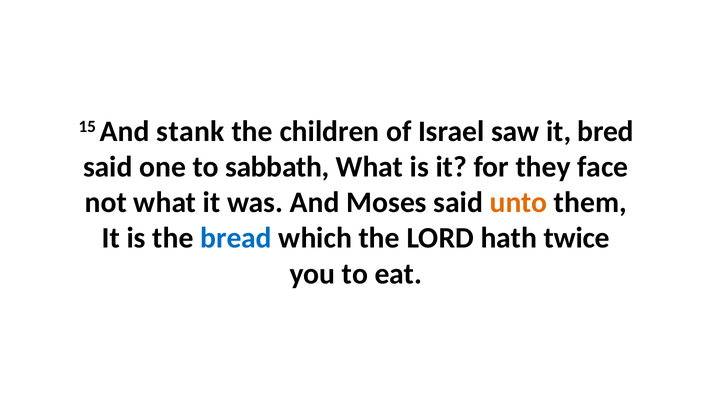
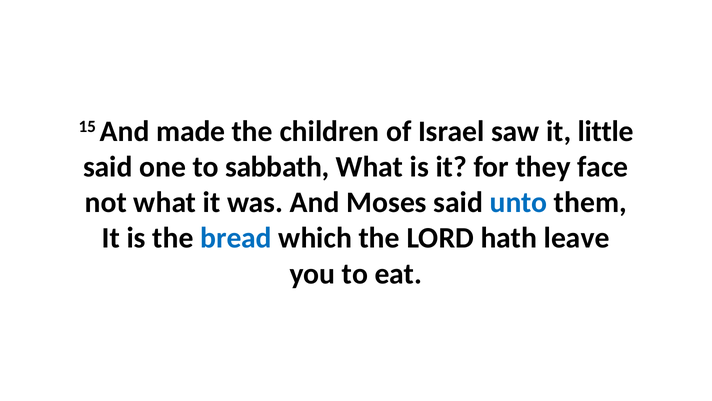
stank: stank -> made (191, 131)
bred: bred -> little (606, 131)
unto colour: orange -> blue (519, 202)
twice: twice -> leave (577, 238)
